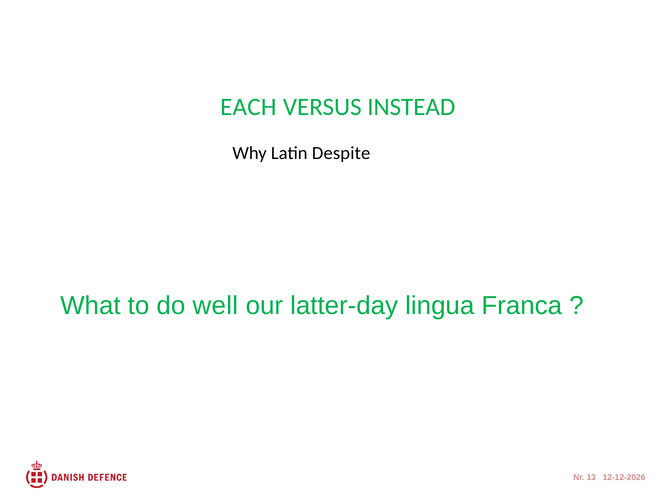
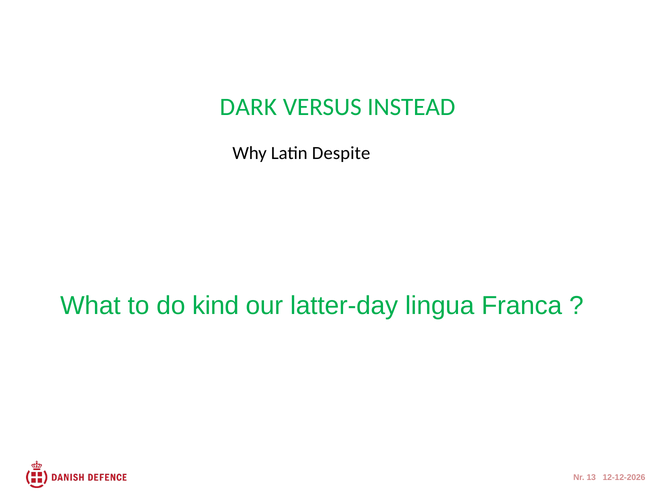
EACH: EACH -> DARK (248, 107)
well: well -> kind (216, 306)
